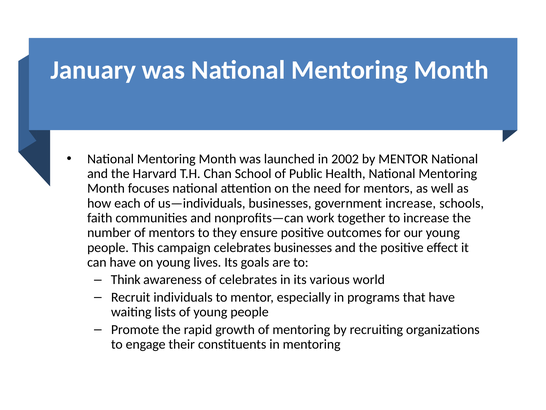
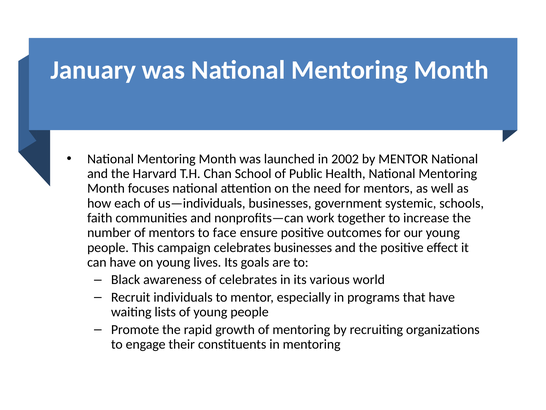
government increase: increase -> systemic (411, 203)
they: they -> face (225, 232)
Think: Think -> Black (126, 279)
